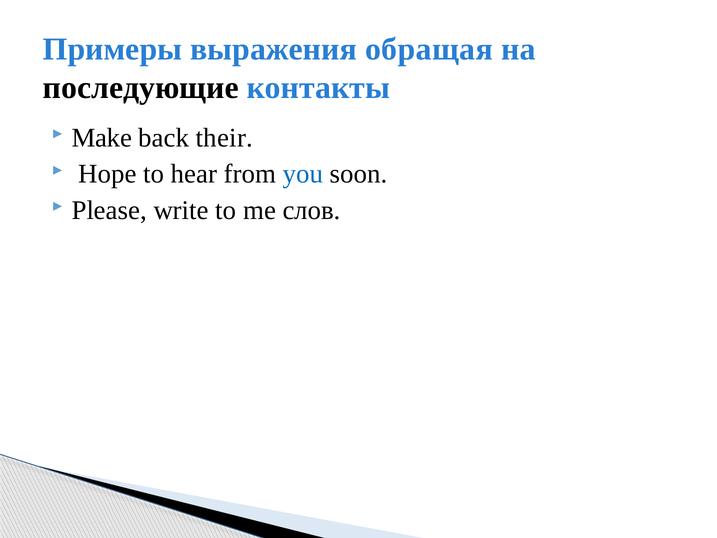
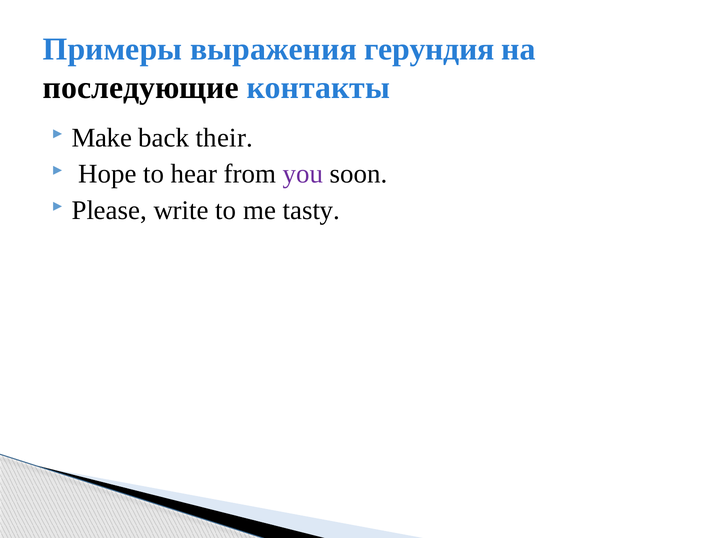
обращая: обращая -> герундия (429, 49)
you colour: blue -> purple (303, 174)
слов: слов -> tasty (311, 210)
